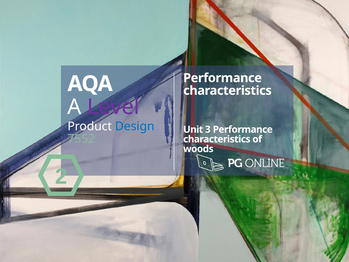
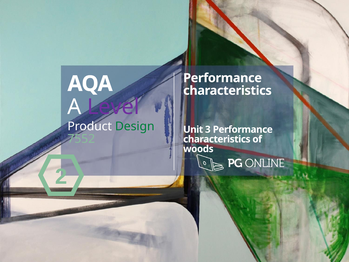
Design colour: blue -> green (135, 126)
